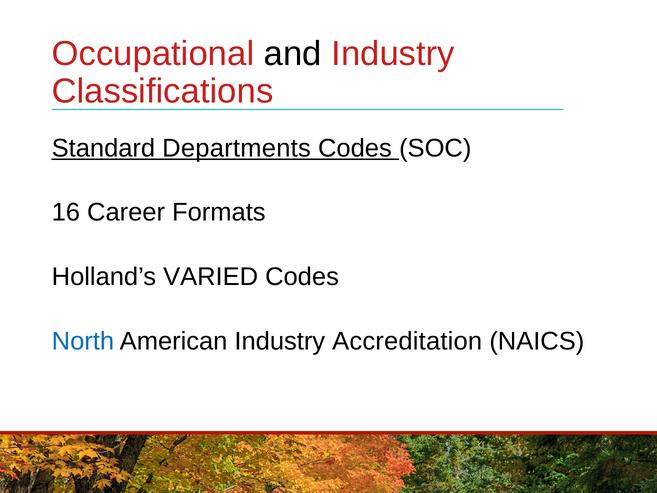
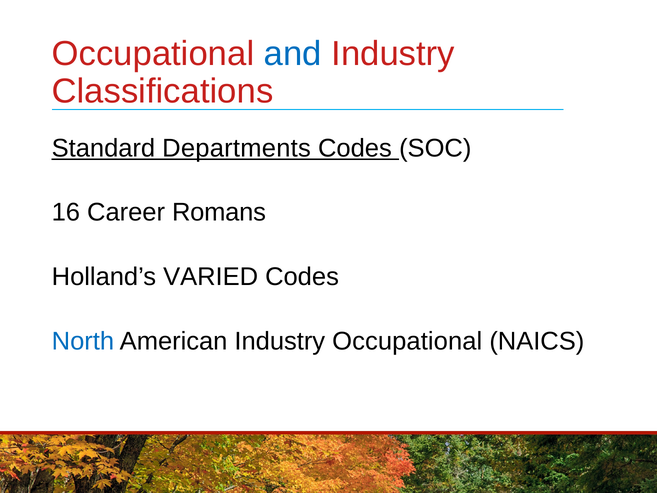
and colour: black -> blue (293, 54)
Formats: Formats -> Romans (219, 212)
Industry Accreditation: Accreditation -> Occupational (407, 341)
